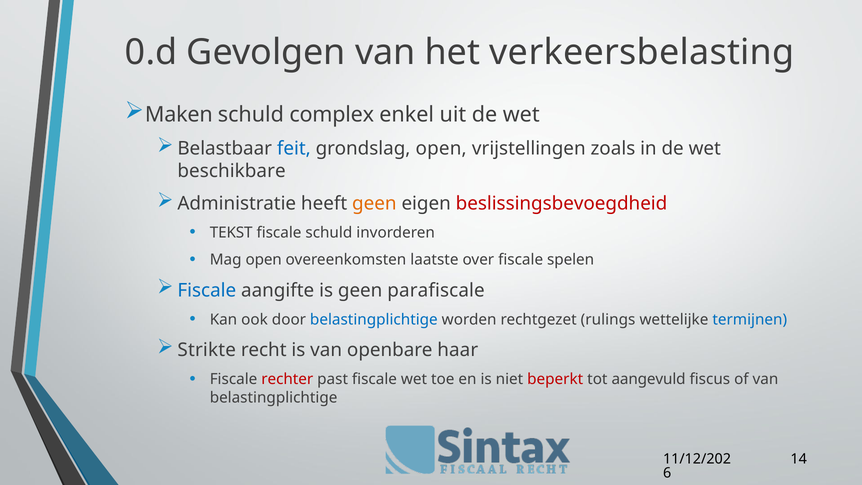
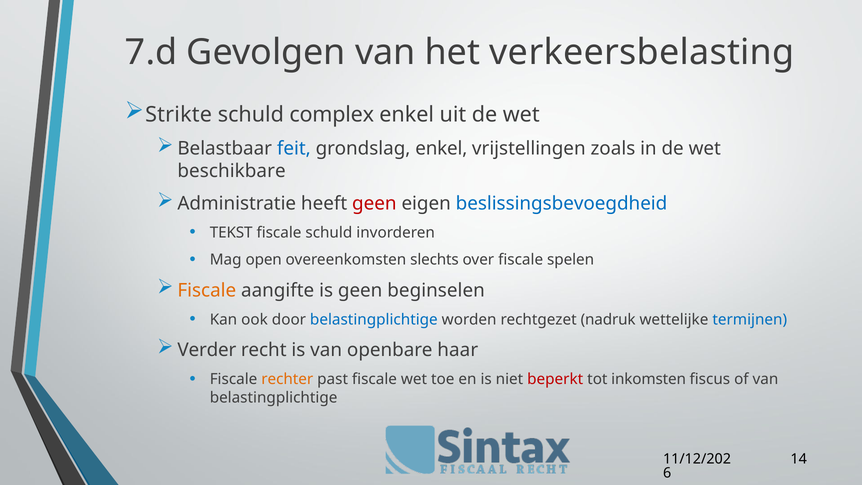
0.d: 0.d -> 7.d (151, 52)
Maken: Maken -> Strikte (179, 115)
grondslag open: open -> enkel (441, 148)
geen colour: orange -> red (374, 203)
beslissingsbevoegdheid colour: red -> blue (562, 203)
laatste: laatste -> slechts (434, 260)
Fiscale colour: blue -> orange (207, 290)
parafiscale: parafiscale -> beginselen (436, 290)
rulings: rulings -> nadruk (608, 319)
Strikte: Strikte -> Verder (207, 350)
rechter colour: red -> orange (287, 379)
aangevuld: aangevuld -> inkomsten (649, 379)
